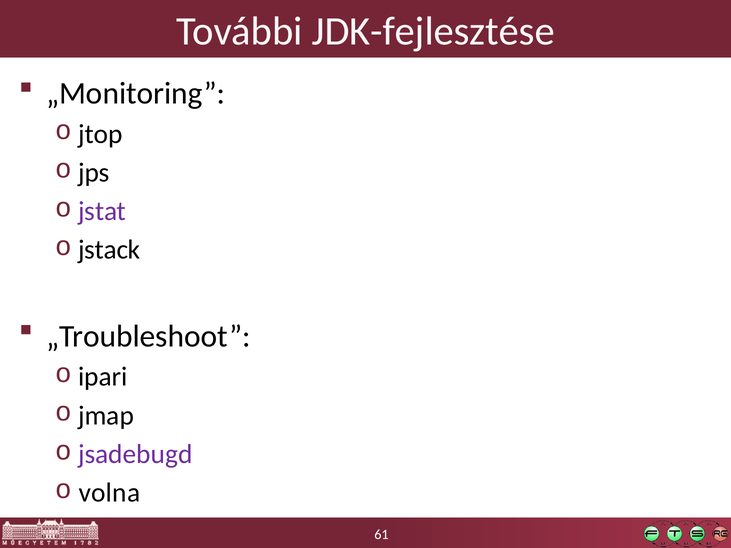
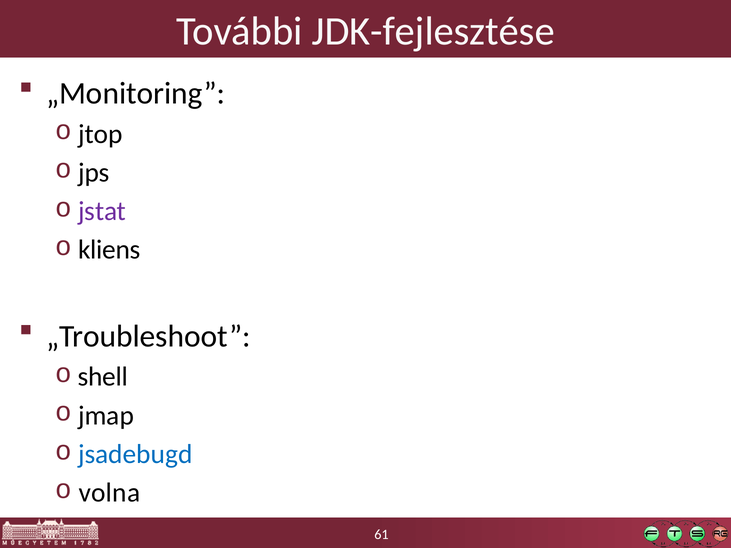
jstack: jstack -> kliens (109, 250)
ipari: ipari -> shell (103, 377)
jsadebugd colour: purple -> blue (135, 454)
